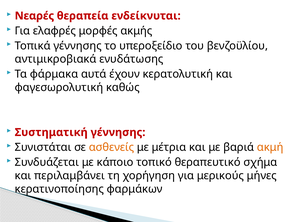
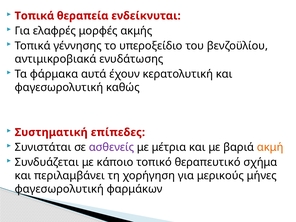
Νεαρές: Νεαρές -> Τοπικά (34, 16)
Συστηματική γέννησης: γέννησης -> επίπεδες (118, 132)
ασθενείς colour: orange -> purple (111, 147)
κερατινοποίησης: κερατινοποίησης -> φαγεσωρολυτική (59, 189)
